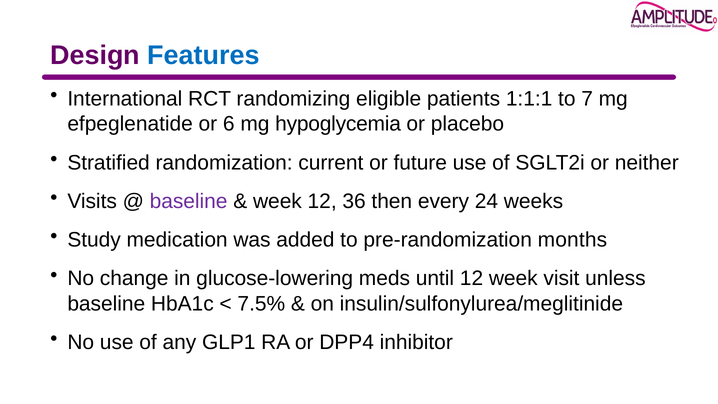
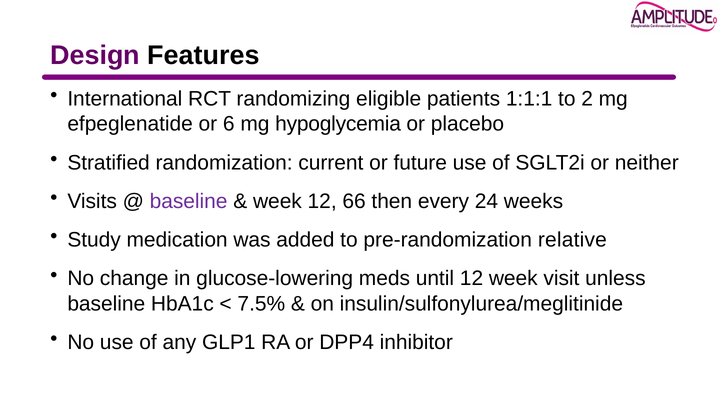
Features colour: blue -> black (203, 55)
7: 7 -> 2 (587, 99)
36: 36 -> 66 (354, 201)
months: months -> relative (572, 240)
